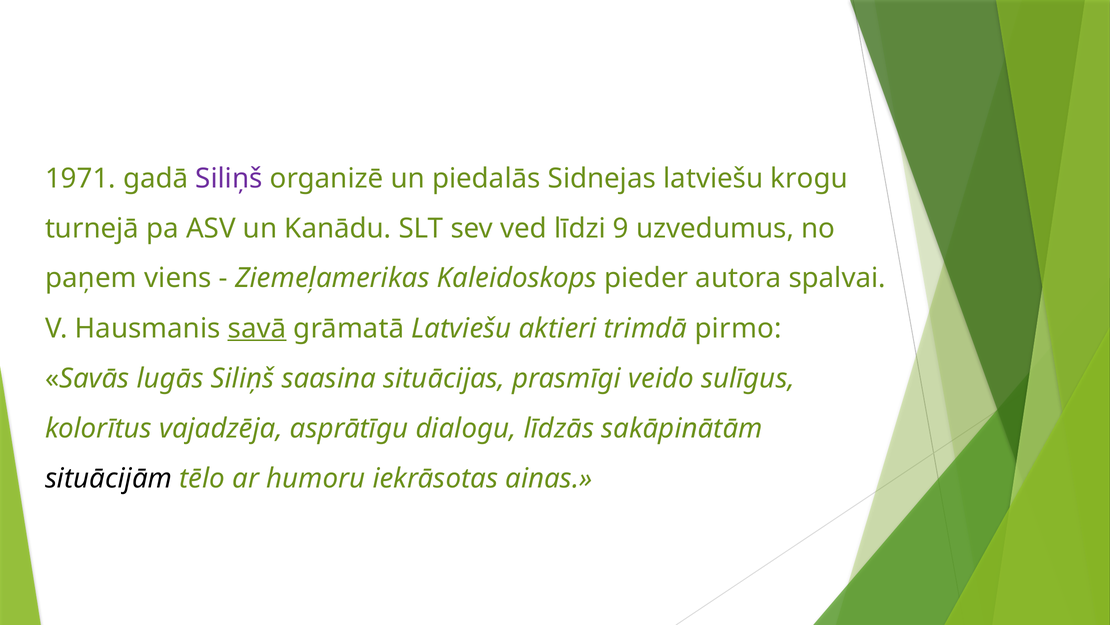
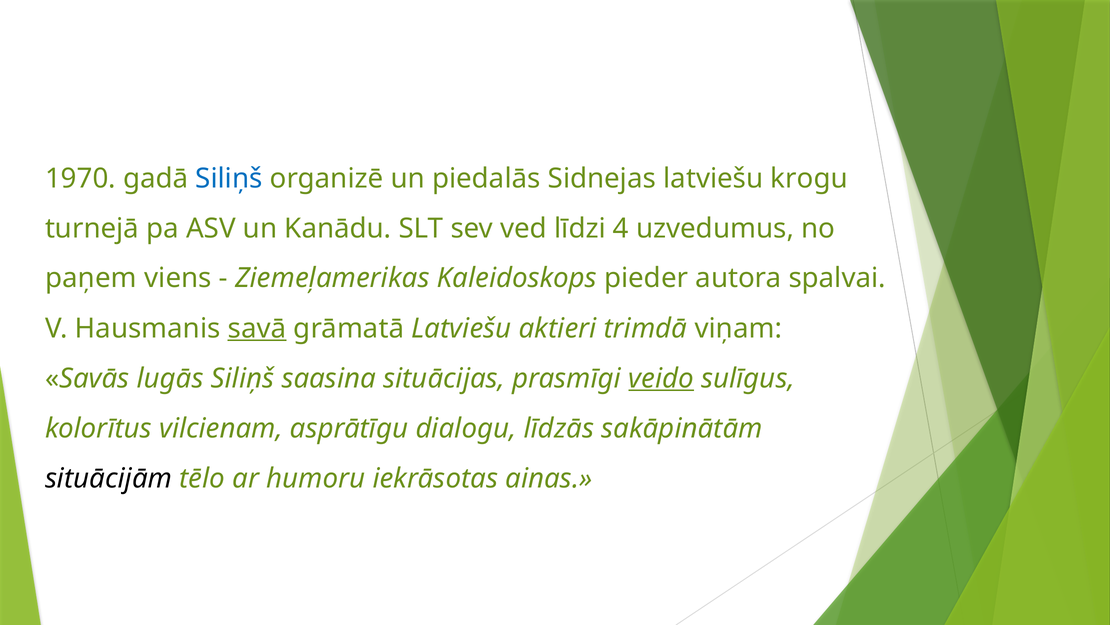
1971: 1971 -> 1970 (80, 178)
Siliņš colour: purple -> blue (229, 178)
9: 9 -> 4 (621, 228)
pirmo: pirmo -> viņam (738, 328)
veido underline: none -> present (661, 378)
vajadzēja: vajadzēja -> vilcienam (221, 428)
